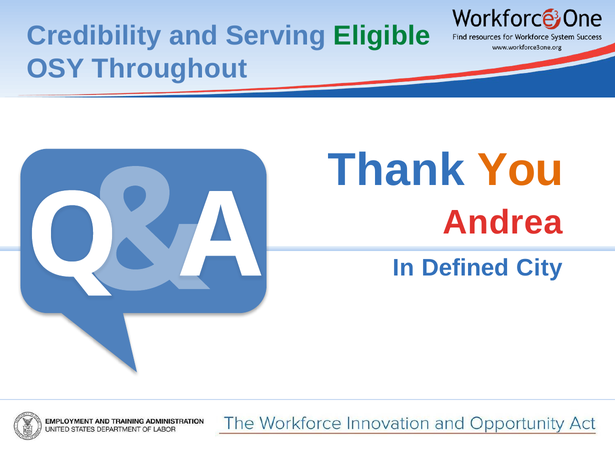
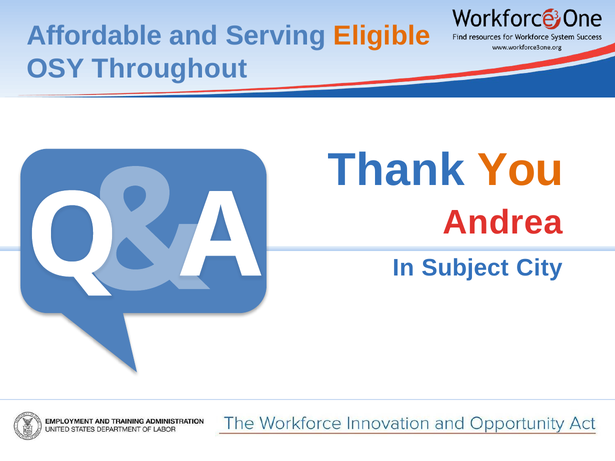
Credibility: Credibility -> Affordable (94, 36)
Eligible colour: green -> orange (382, 36)
Defined: Defined -> Subject (465, 268)
